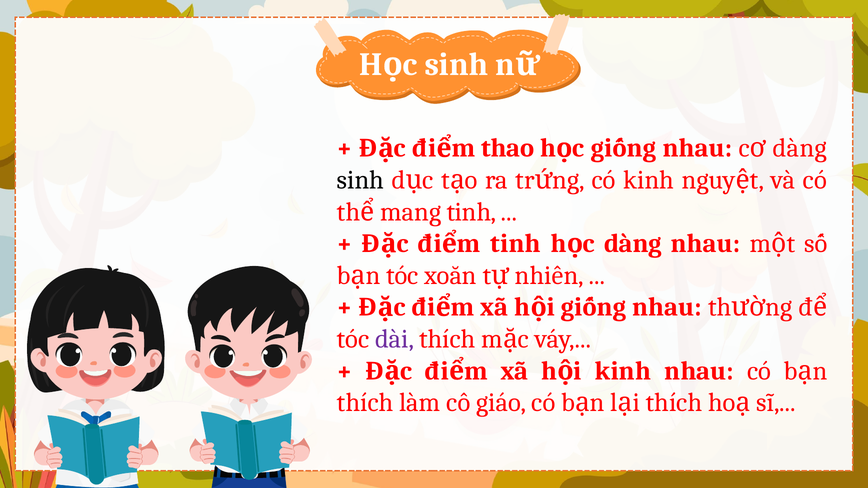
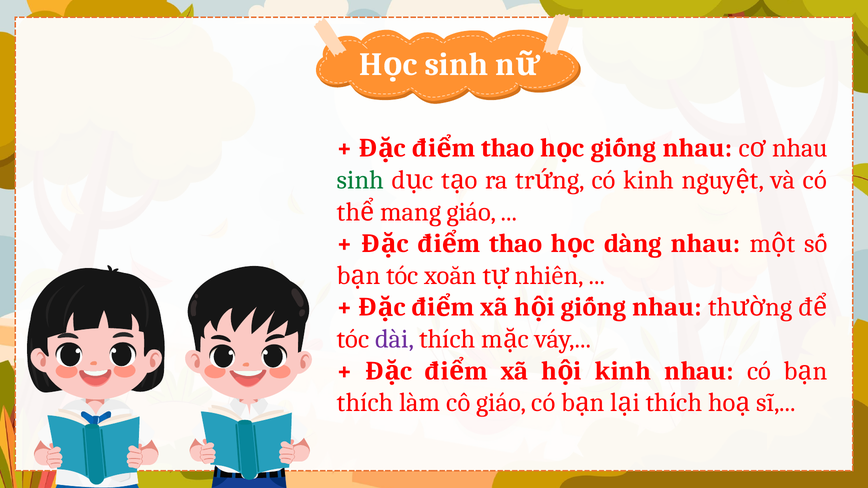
dàng: dàng -> nhau (800, 148)
sinh colour: black -> green (361, 180)
mang tinh: tinh -> giáo (471, 212)
tinh: tinh -> thao (516, 244)
